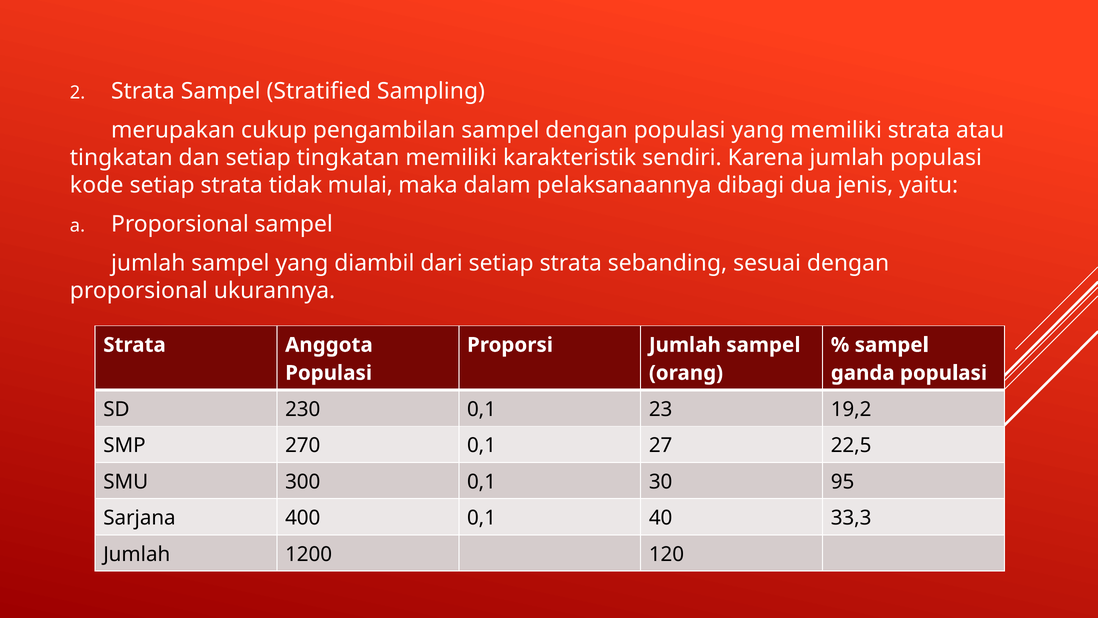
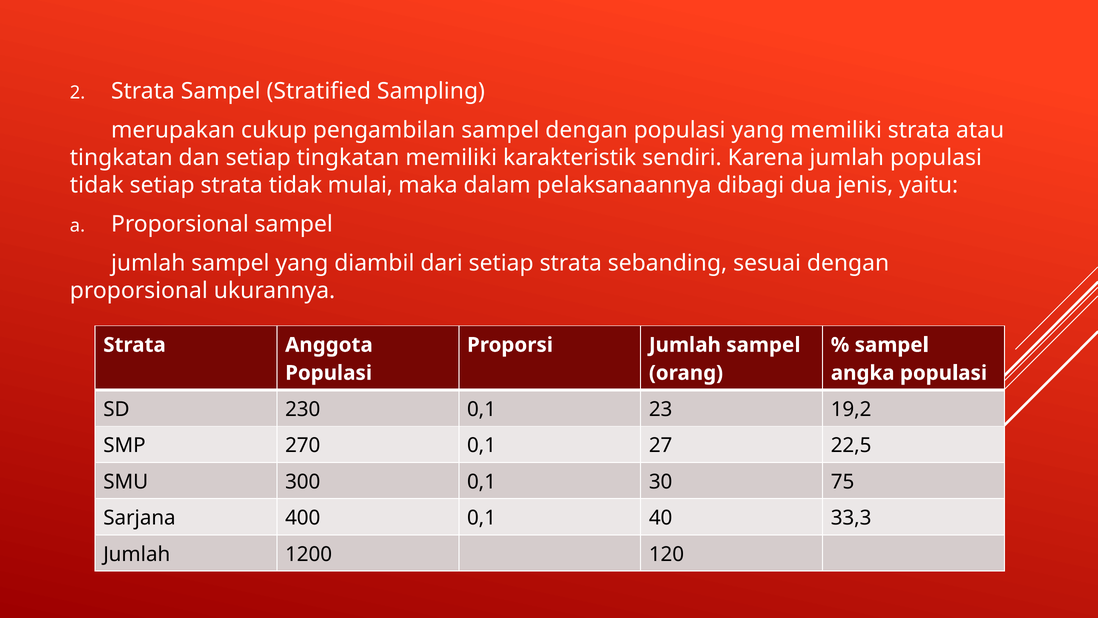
kode: kode -> tidak (97, 185)
ganda: ganda -> angka (863, 373)
95: 95 -> 75 (843, 481)
